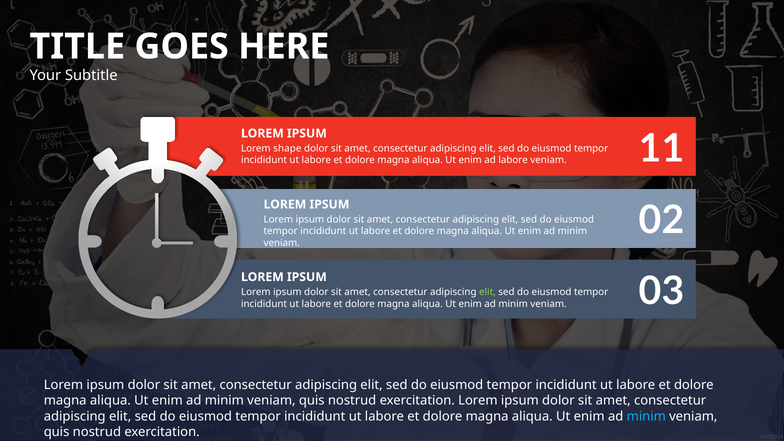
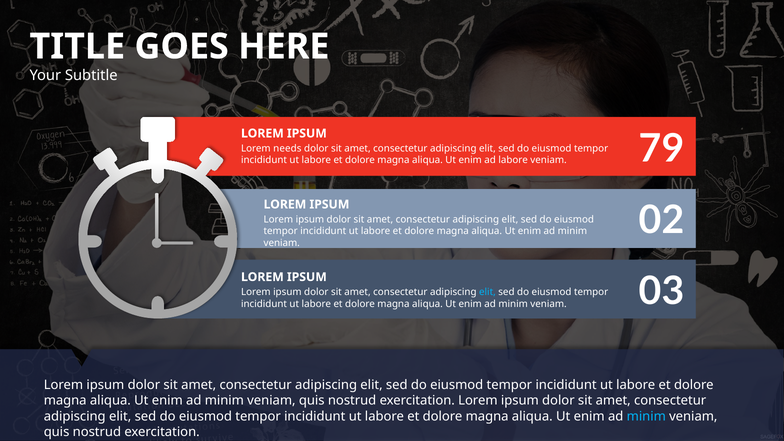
shape: shape -> needs (287, 148)
11: 11 -> 79 (662, 149)
elit colour: light green -> light blue (487, 292)
